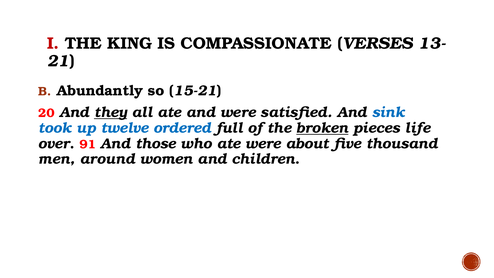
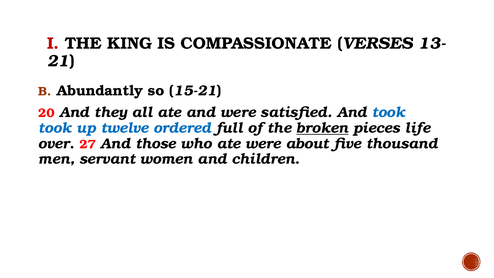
they underline: present -> none (111, 112)
And sink: sink -> took (389, 112)
91: 91 -> 27 (88, 144)
around: around -> servant (108, 159)
